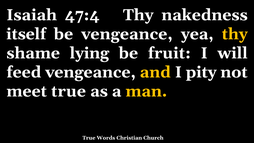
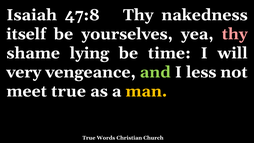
47:4: 47:4 -> 47:8 (82, 15)
be vengeance: vengeance -> yourselves (127, 34)
thy colour: yellow -> pink (235, 34)
fruit: fruit -> time (169, 53)
feed: feed -> very (24, 72)
and colour: yellow -> light green (155, 72)
pity: pity -> less (201, 72)
